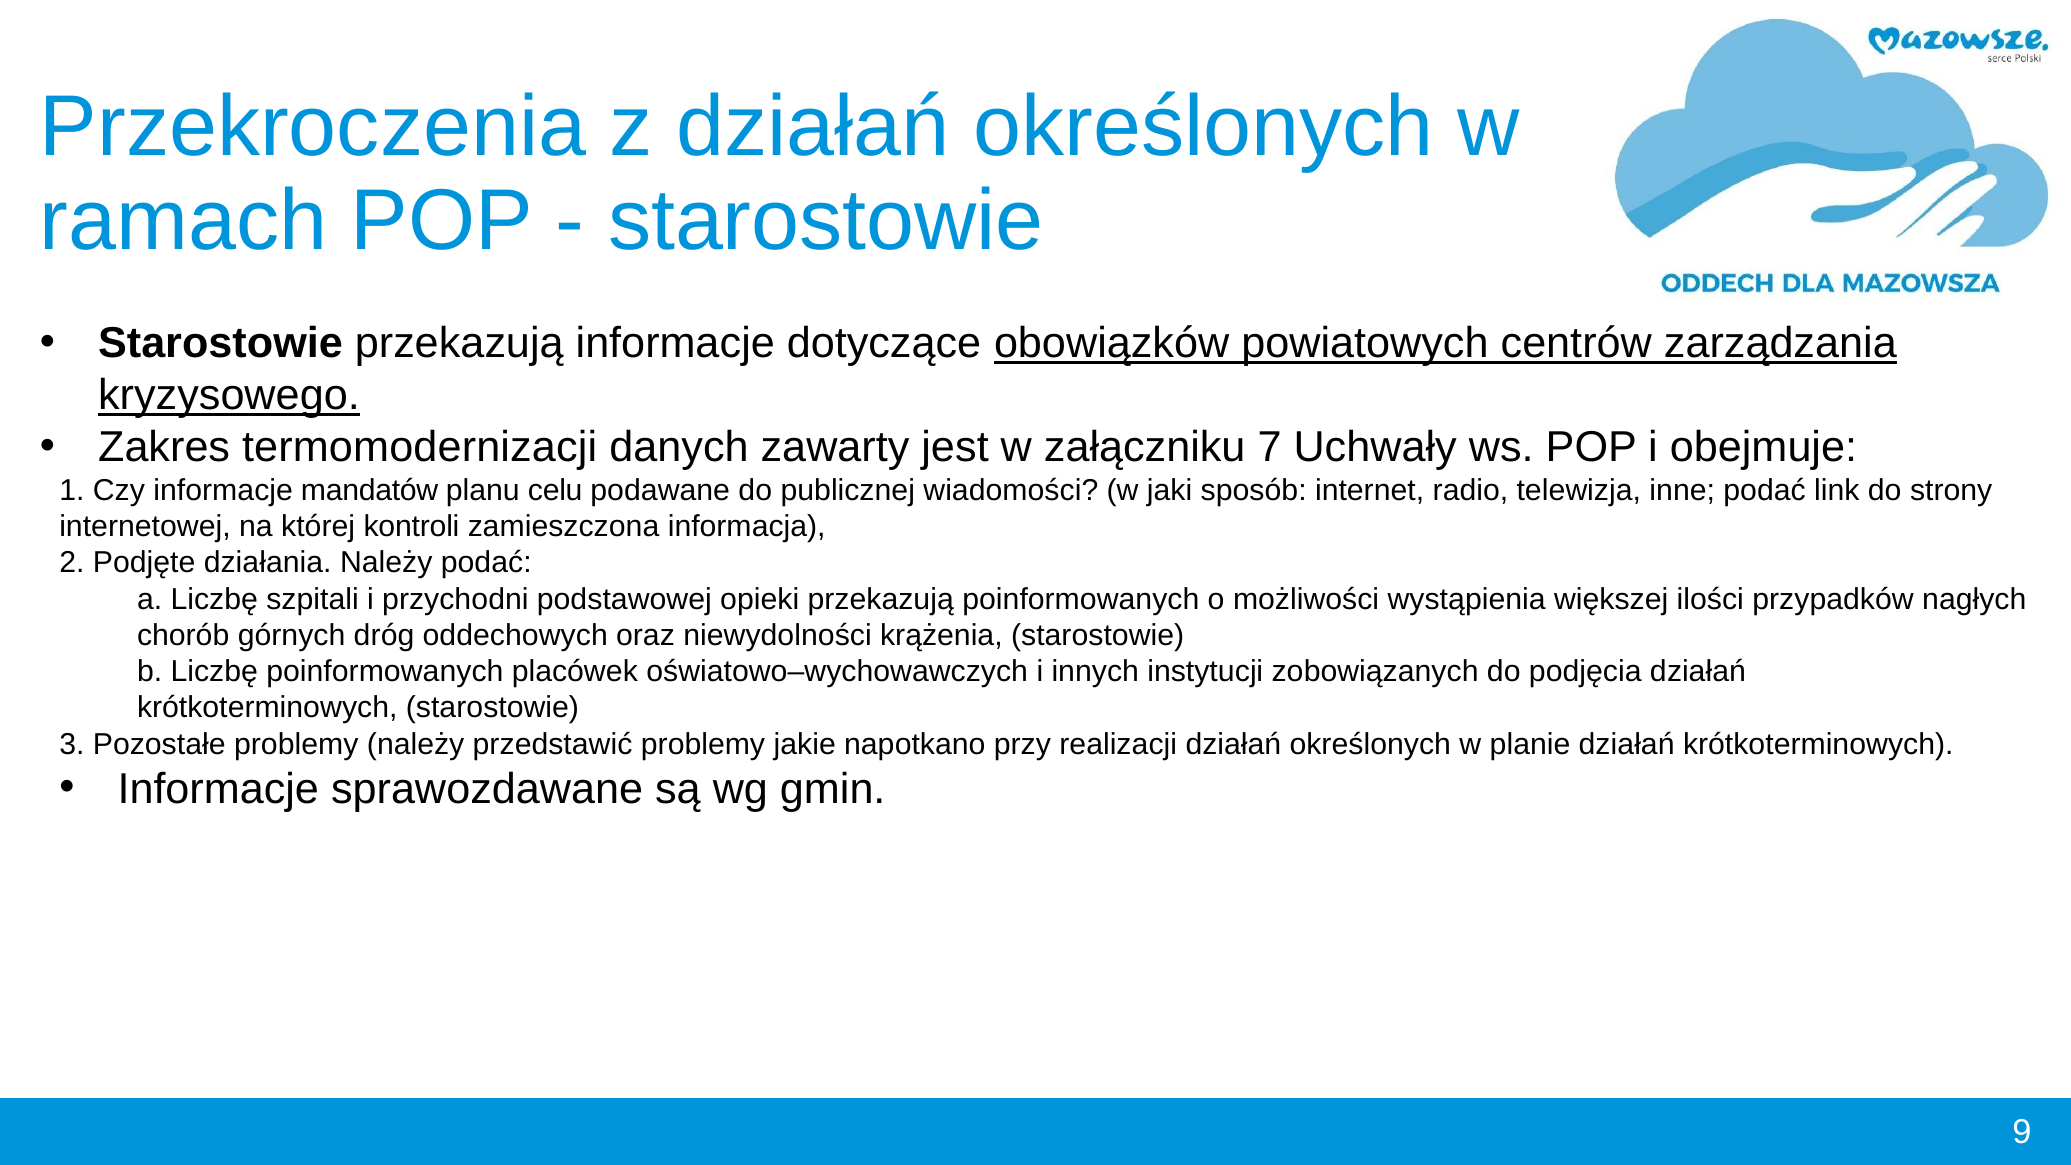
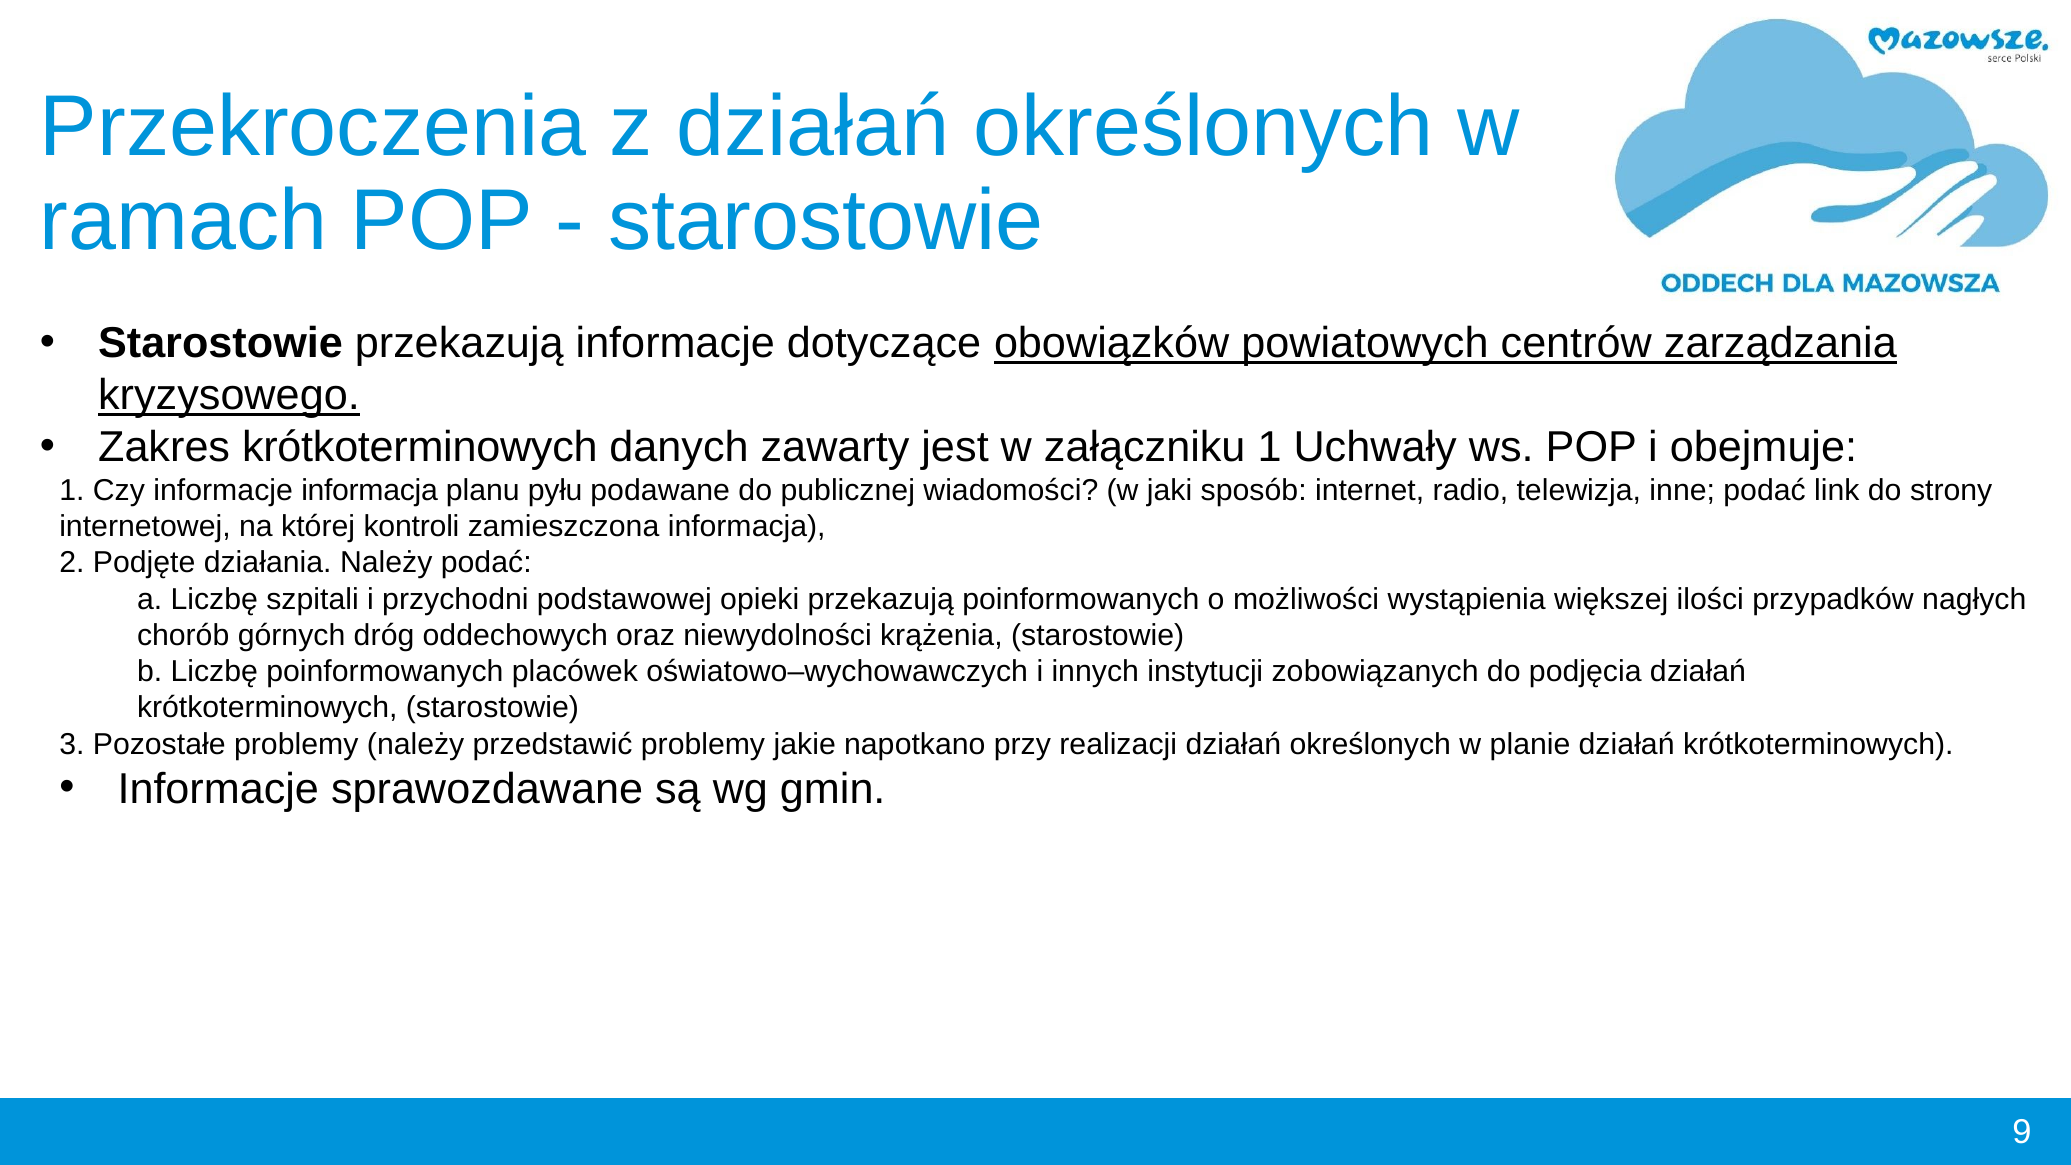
Zakres termomodernizacji: termomodernizacji -> krótkoterminowych (420, 447)
załączniku 7: 7 -> 1 (1270, 447)
informacje mandatów: mandatów -> informacja (370, 490)
celu: celu -> pyłu (555, 490)
